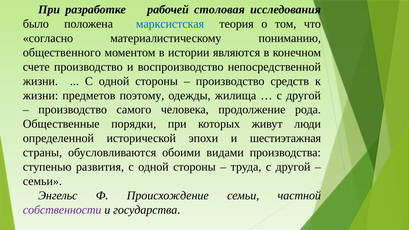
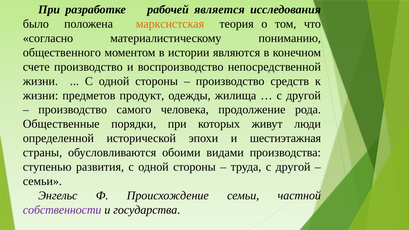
столовая: столовая -> является (219, 9)
марксистская colour: blue -> orange (170, 24)
поэтому: поэтому -> продукт (142, 95)
